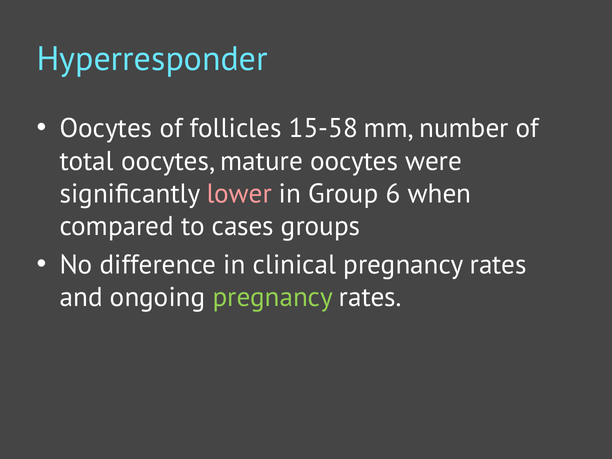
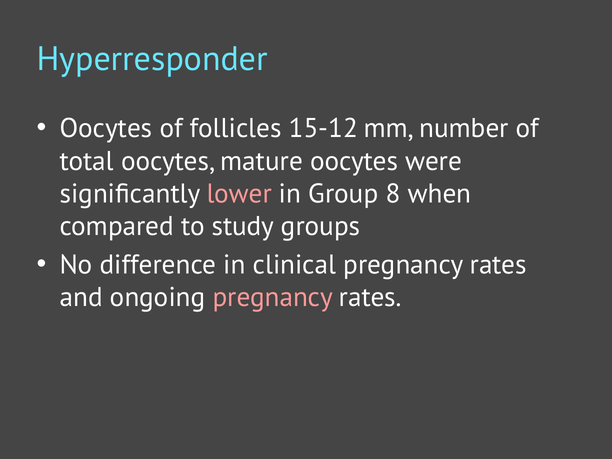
15-58: 15-58 -> 15-12 (323, 128)
6: 6 -> 8 (393, 194)
cases: cases -> study (243, 226)
pregnancy colour: light green -> pink (273, 297)
